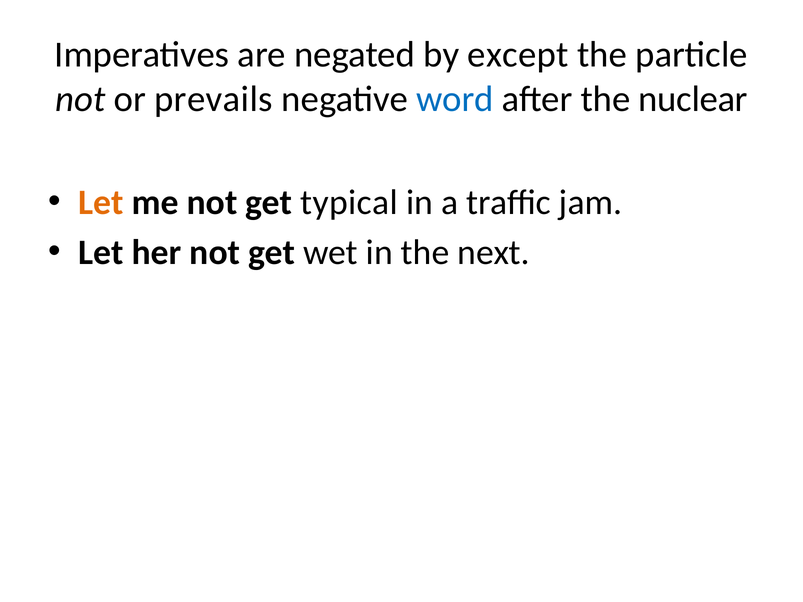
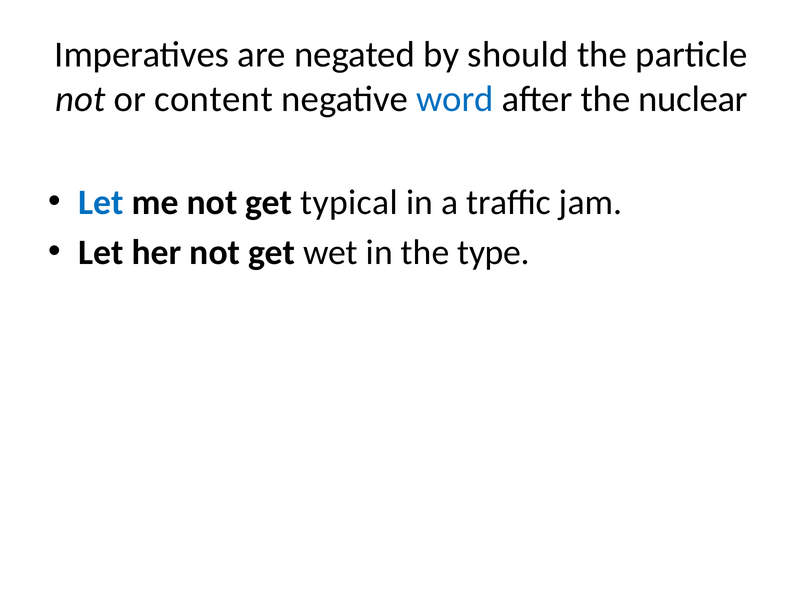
except: except -> should (518, 55)
prevails: prevails -> content (214, 99)
Let colour: orange -> blue (101, 203)
next: next -> type (494, 253)
